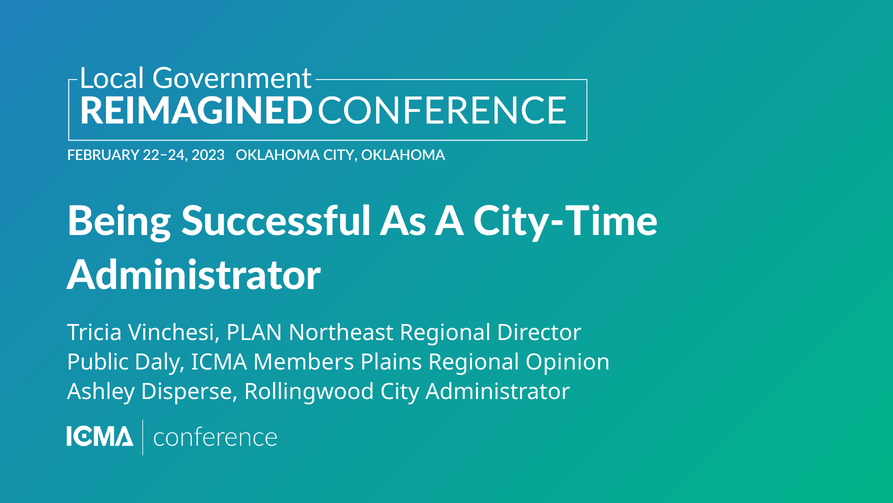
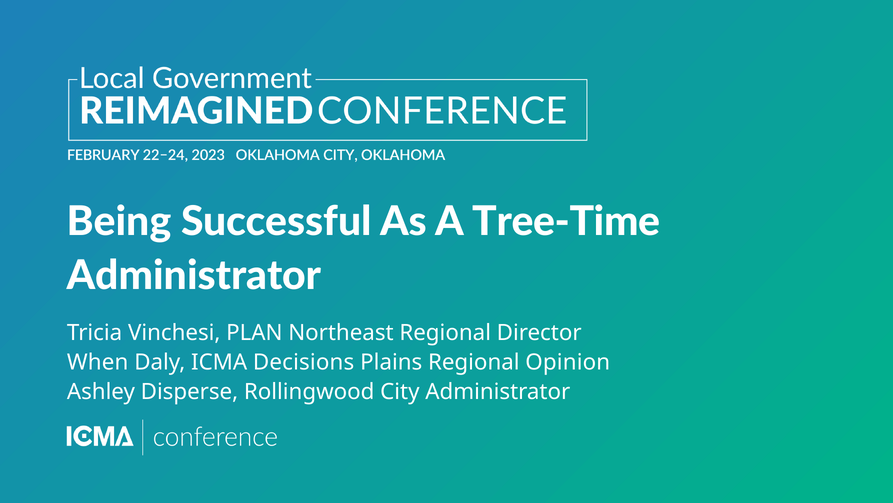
City-Time: City-Time -> Tree-Time (566, 221)
Public: Public -> When (98, 362)
Members: Members -> Decisions (304, 362)
